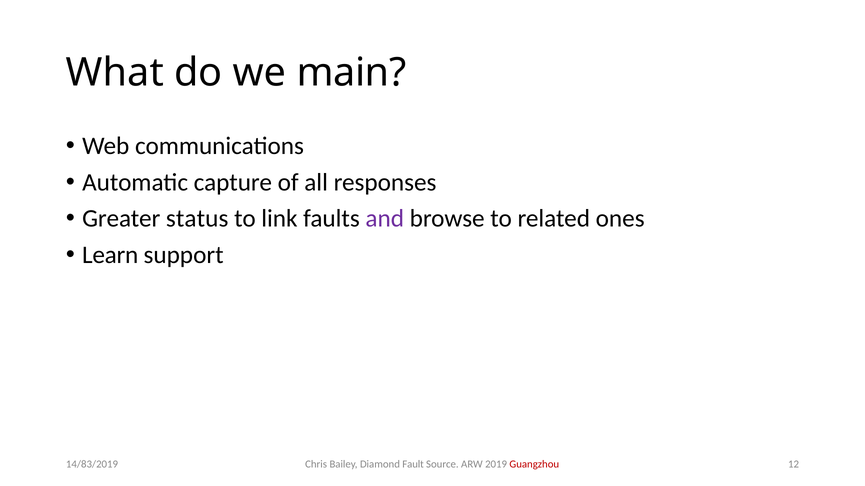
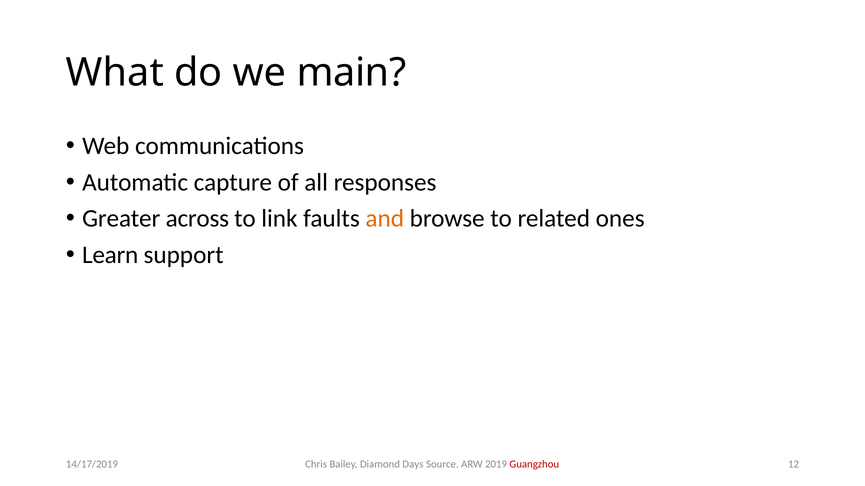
status: status -> across (197, 219)
and colour: purple -> orange (385, 219)
Fault: Fault -> Days (413, 465)
14/83/2019: 14/83/2019 -> 14/17/2019 (92, 465)
